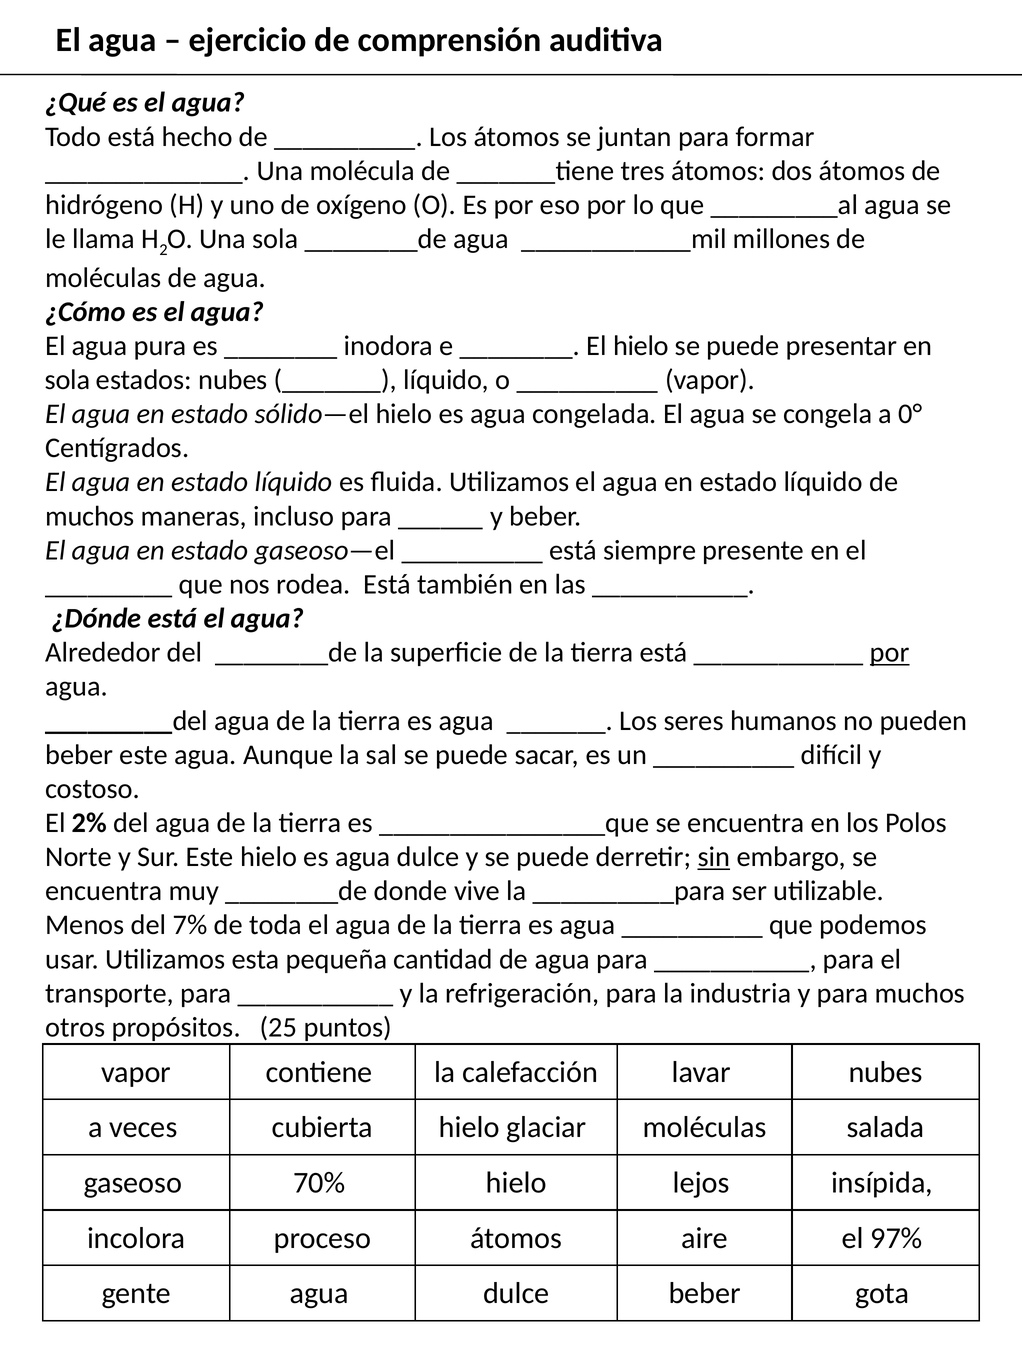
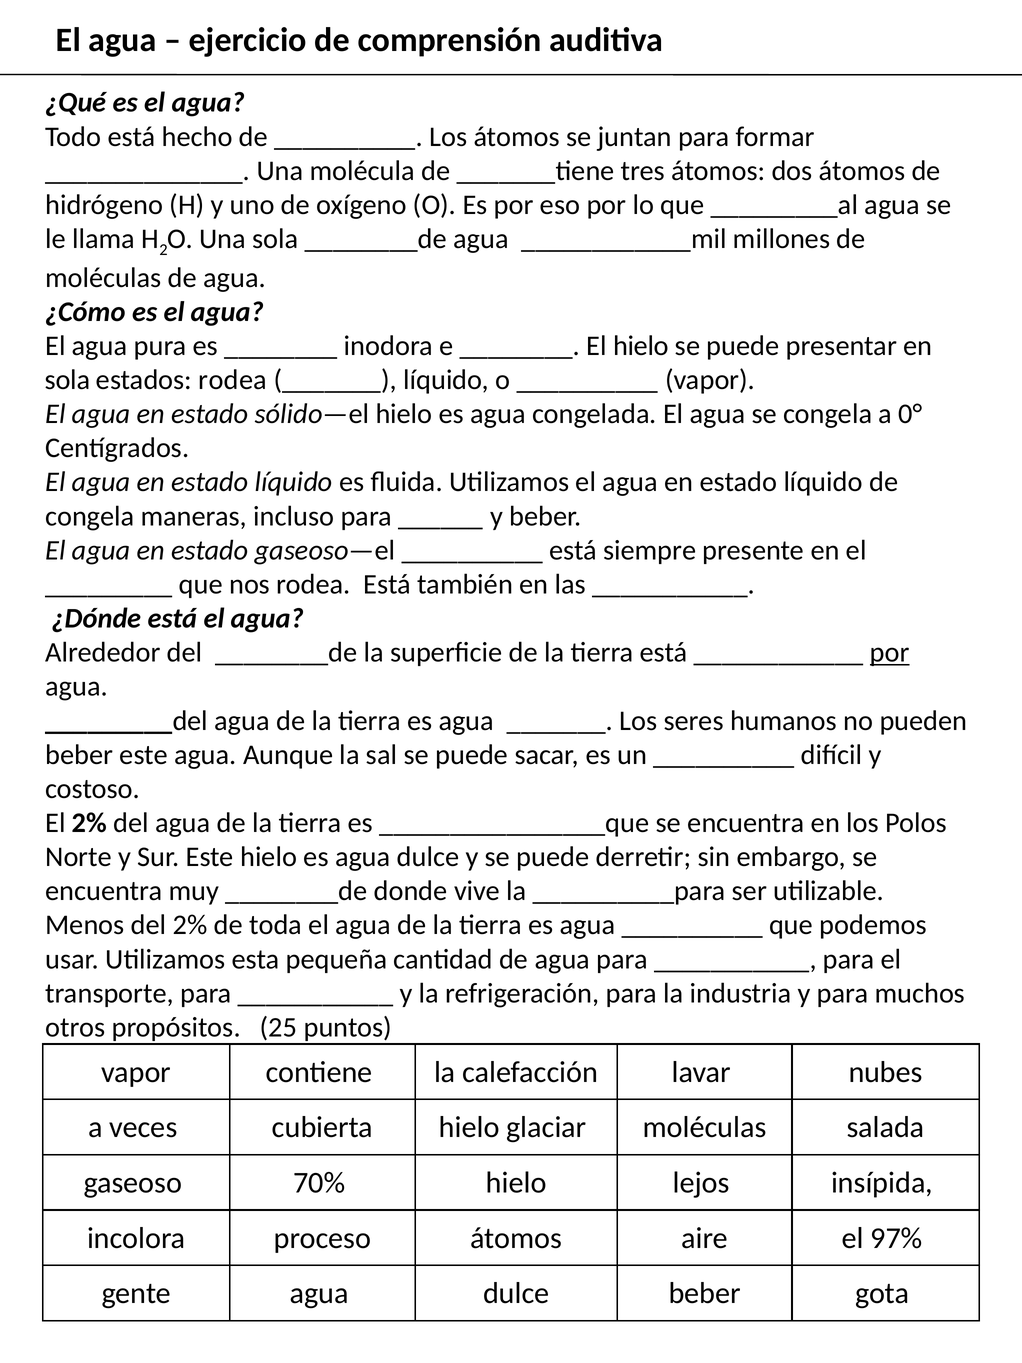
estados nubes: nubes -> rodea (233, 380)
muchos: muchos -> congela (90, 516)
sin underline: present -> none (714, 857)
del 7%: 7% -> 2% (190, 925)
